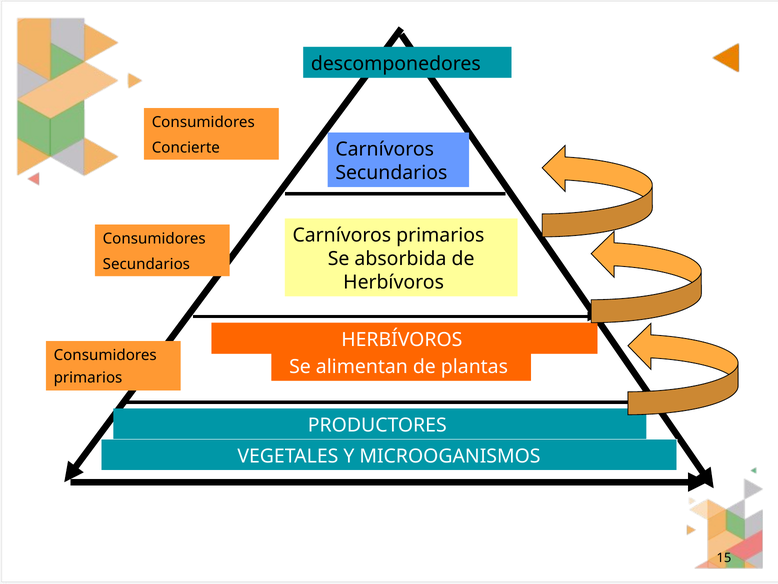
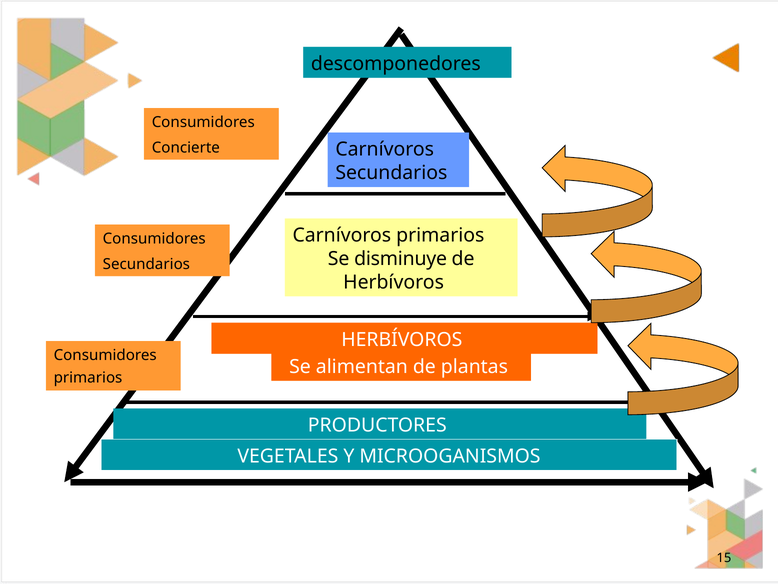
absorbida: absorbida -> disminuye (401, 259)
